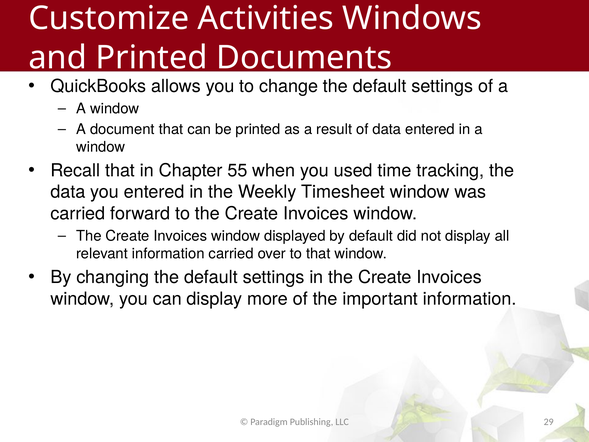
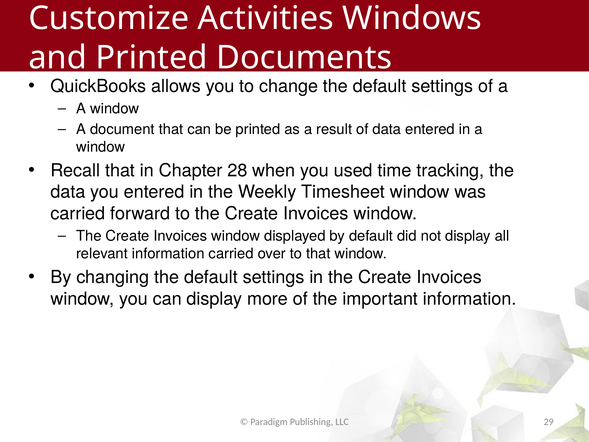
55: 55 -> 28 (237, 170)
